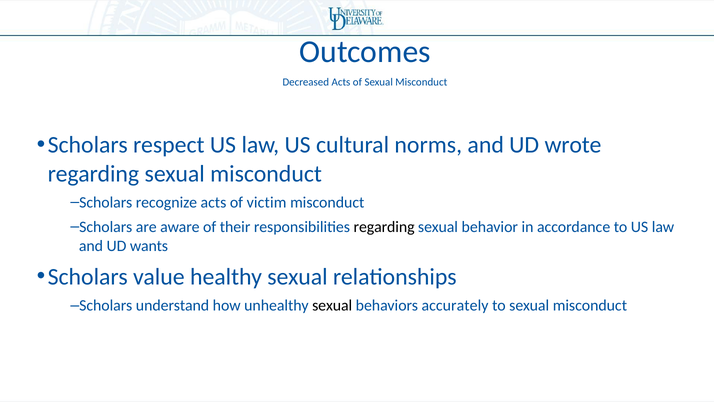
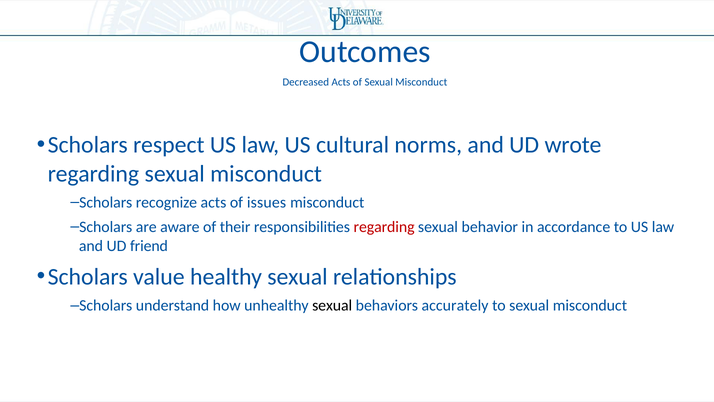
victim: victim -> issues (267, 202)
regarding colour: black -> red (384, 227)
wants: wants -> friend (149, 246)
